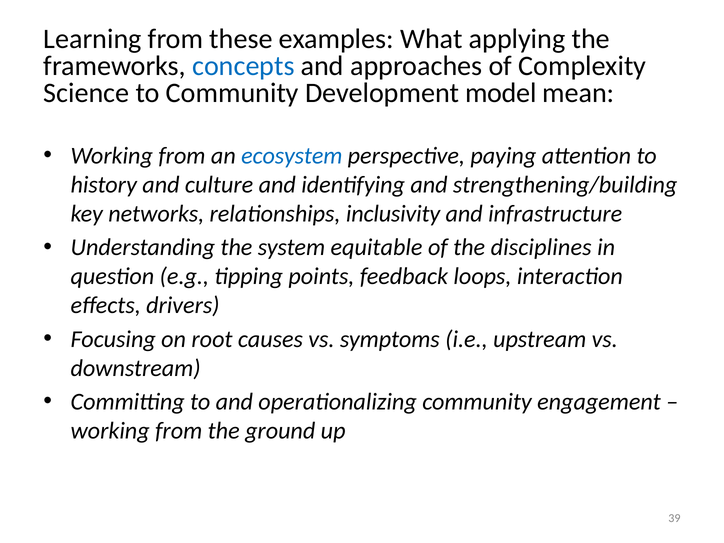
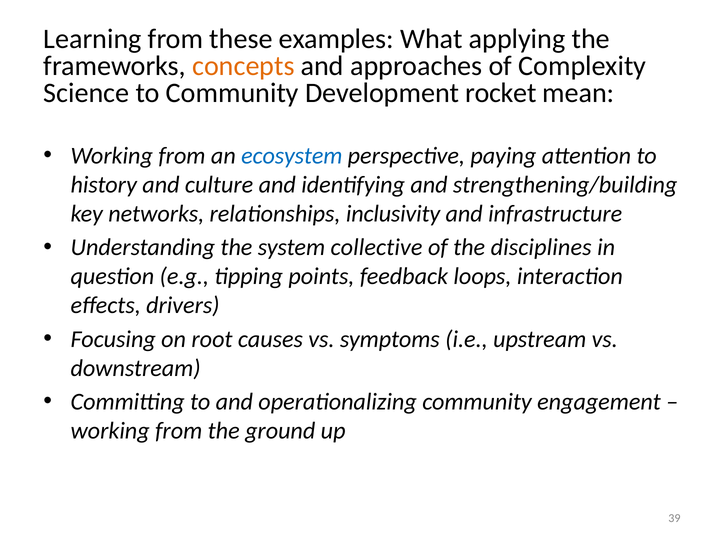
concepts colour: blue -> orange (243, 66)
model: model -> rocket (501, 93)
equitable: equitable -> collective (376, 247)
